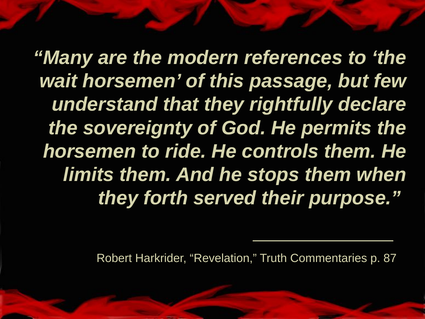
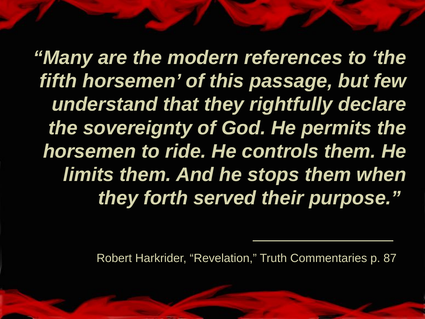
wait: wait -> fifth (58, 81)
